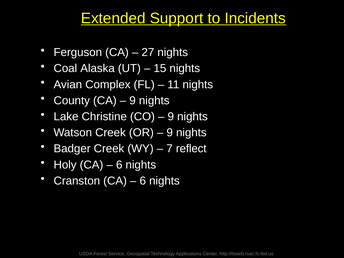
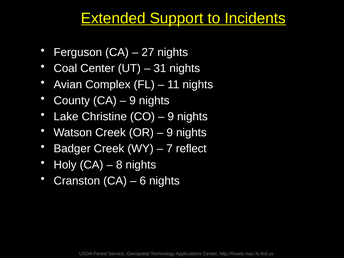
Coal Alaska: Alaska -> Center (98, 68)
15: 15 -> 31 (160, 68)
6: 6 -> 8 (119, 165)
